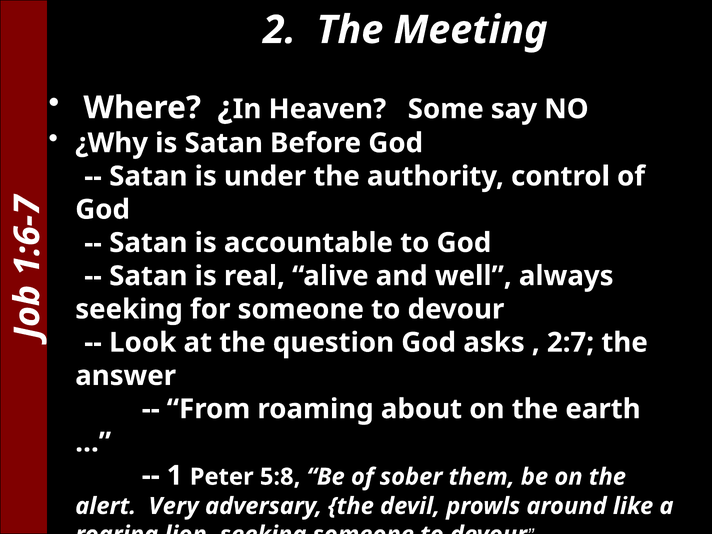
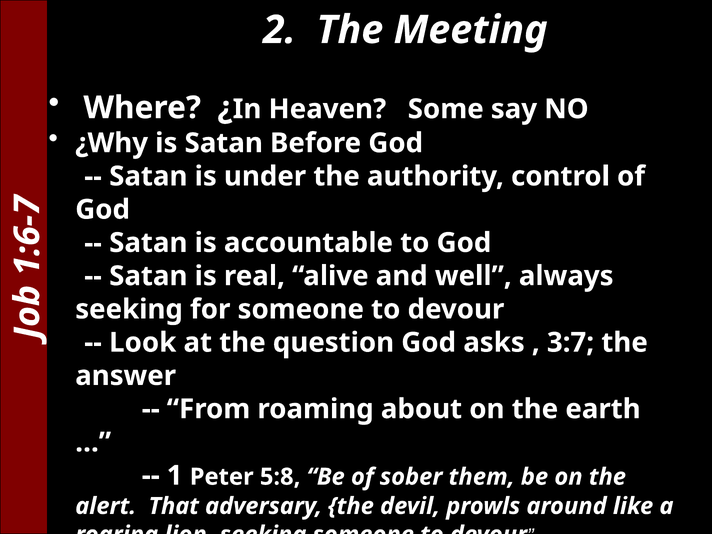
2:7: 2:7 -> 3:7 (571, 343)
Very: Very -> That (174, 506)
